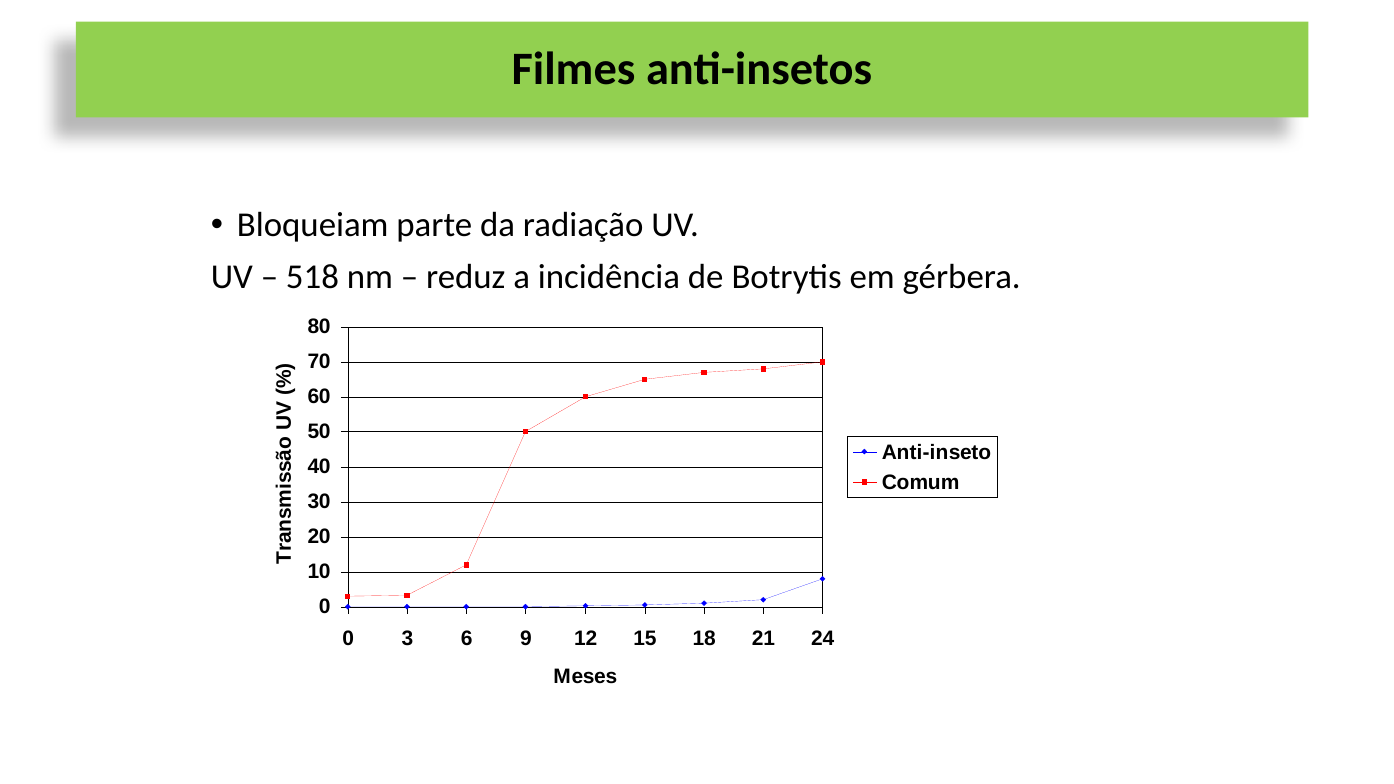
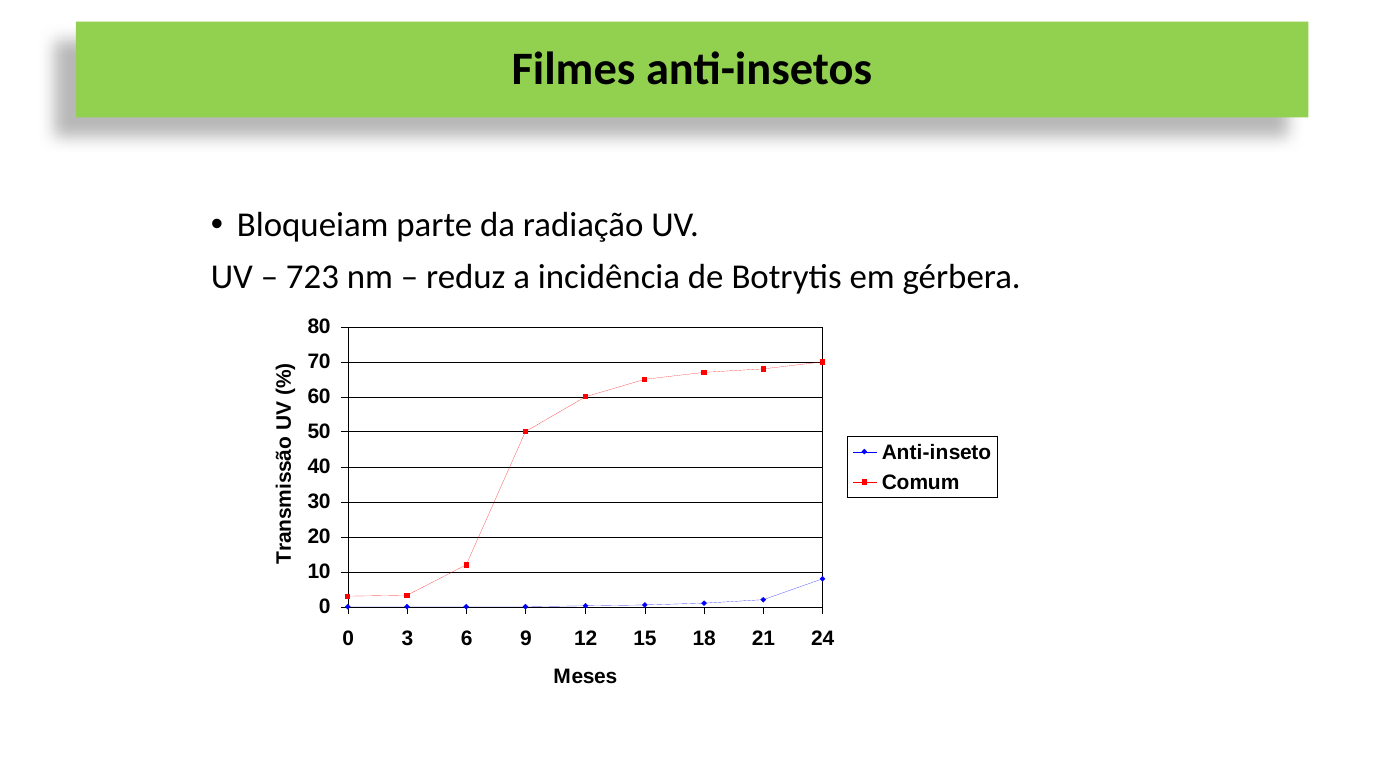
518: 518 -> 723 (312, 277)
